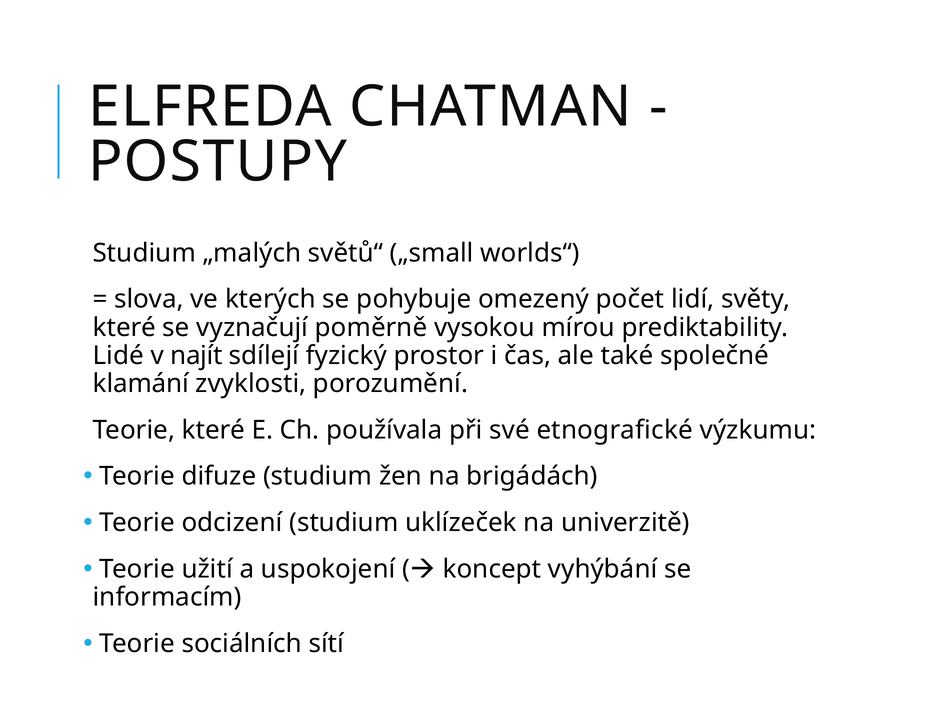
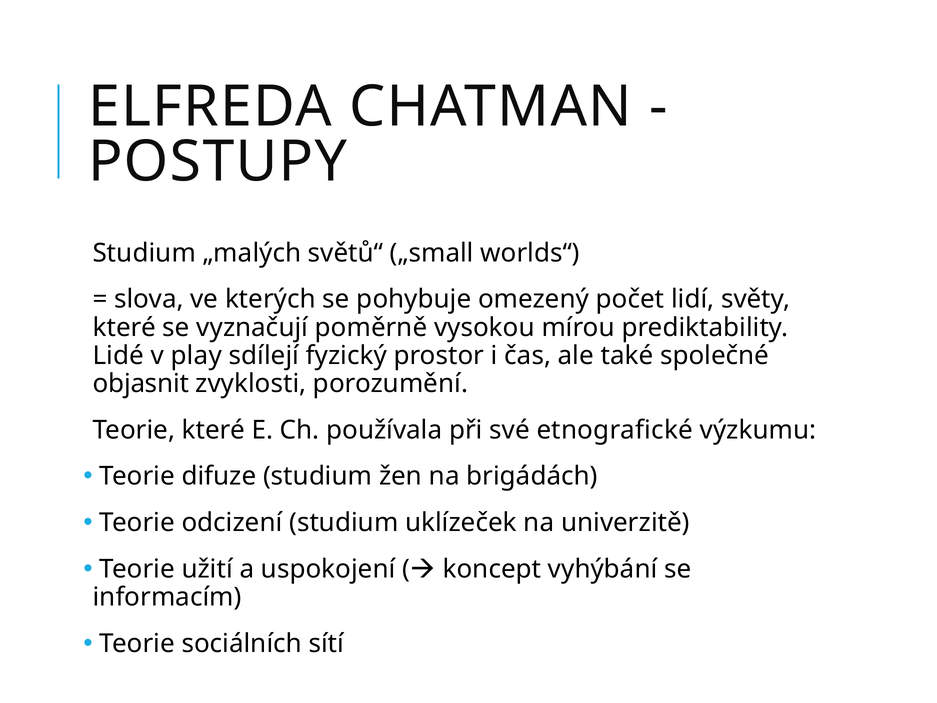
najít: najít -> play (196, 355)
klamání: klamání -> objasnit (141, 384)
